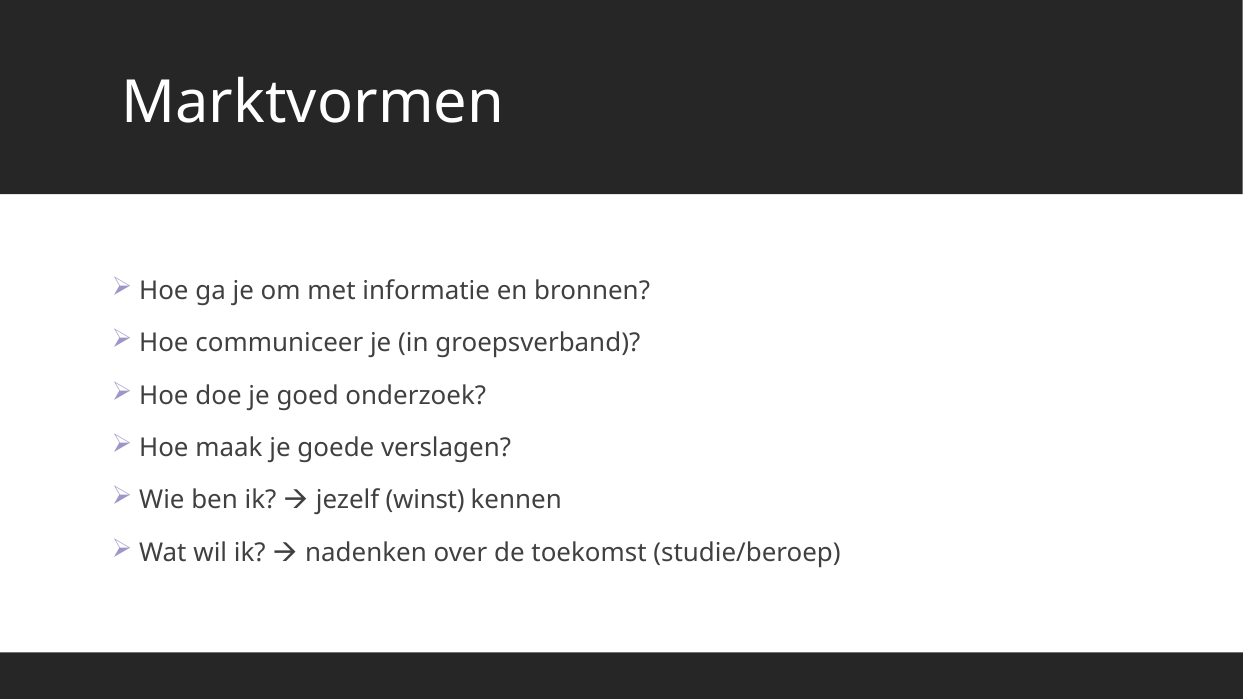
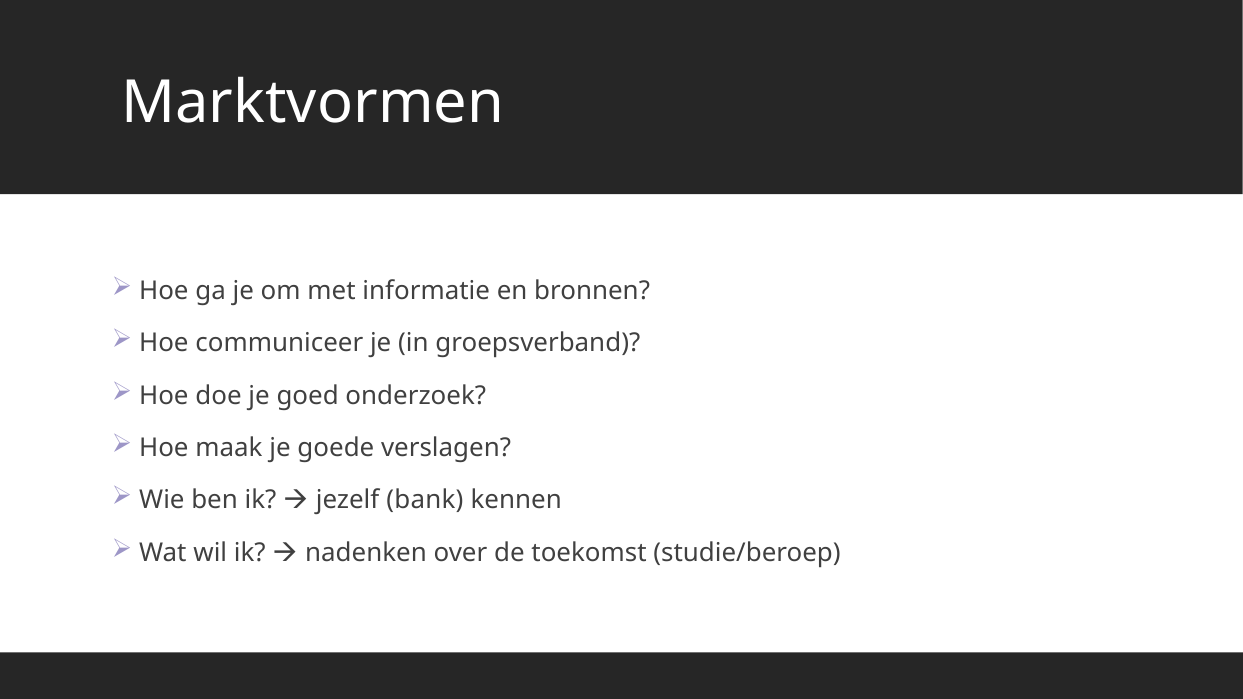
winst: winst -> bank (425, 500)
